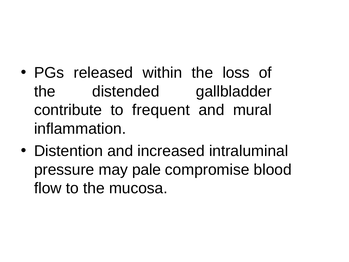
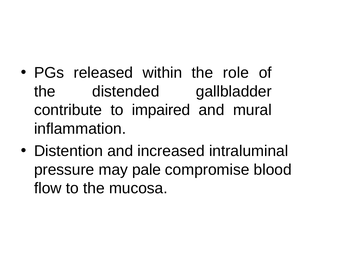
loss: loss -> role (236, 73)
frequent: frequent -> impaired (161, 110)
